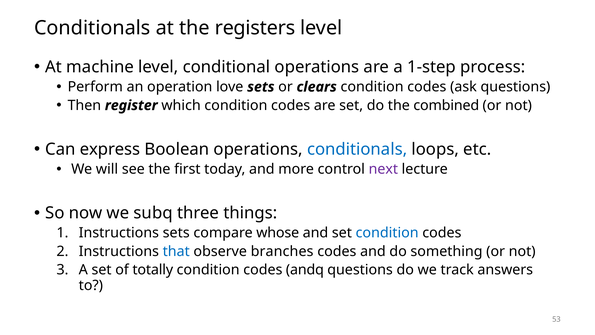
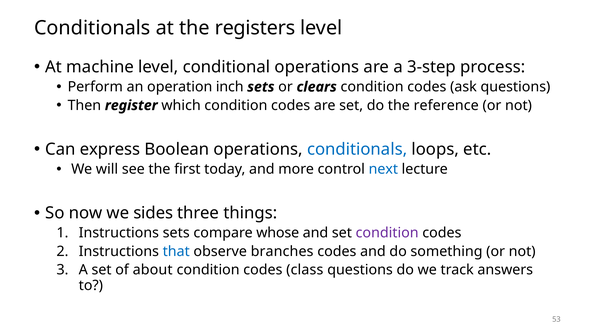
1-step: 1-step -> 3-step (432, 67)
love: love -> inch (230, 87)
combined: combined -> reference (446, 105)
next colour: purple -> blue (383, 169)
subq: subq -> sides (153, 213)
condition colour: blue -> purple (387, 233)
totally: totally -> about (153, 270)
andq: andq -> class (305, 270)
